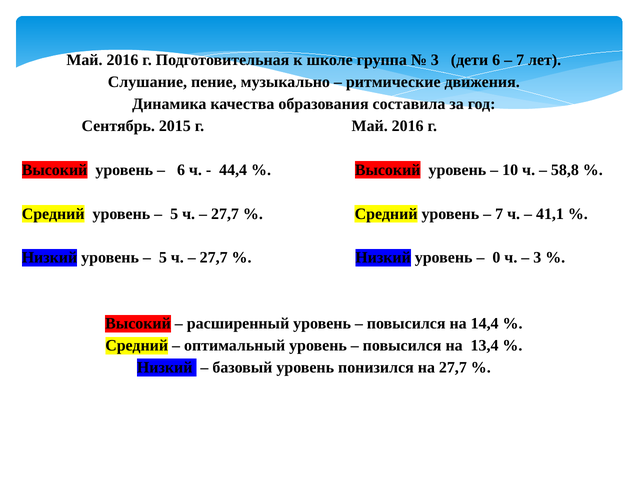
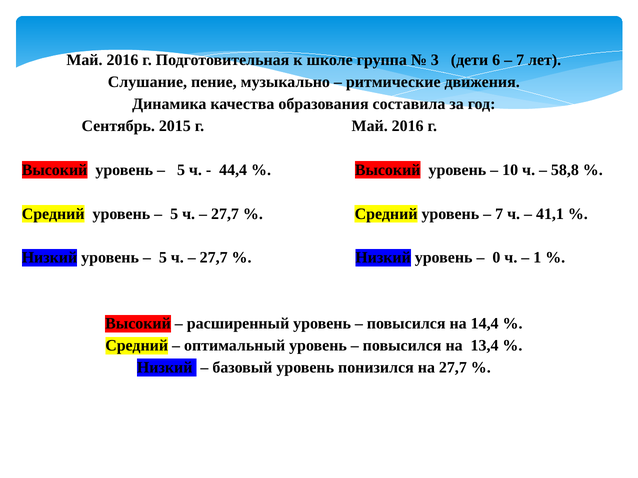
6: 6 -> 5 (181, 170)
3: 3 -> 1 (537, 258)
